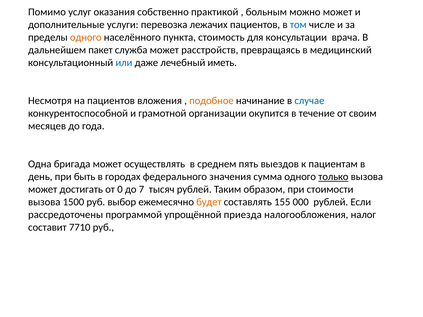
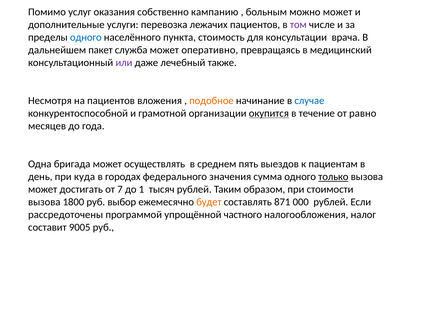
практикой: практикой -> кампанию (215, 12)
том colour: blue -> purple (298, 25)
одного colour: orange -> blue (86, 37)
расстройств: расстройств -> оперативно (210, 50)
или colour: blue -> purple (124, 63)
иметь: иметь -> также (222, 63)
окупится underline: none -> present (269, 113)
своим: своим -> равно (363, 113)
быть: быть -> куда (85, 177)
0: 0 -> 7 (120, 190)
7: 7 -> 1 (142, 190)
1500: 1500 -> 1800 (73, 202)
155: 155 -> 871 (282, 202)
приезда: приезда -> частного (243, 215)
7710: 7710 -> 9005 (80, 228)
